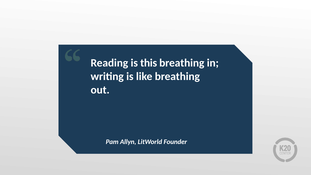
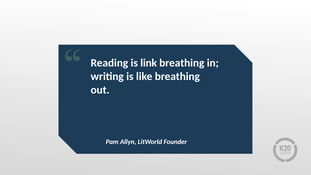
this: this -> link (149, 63)
